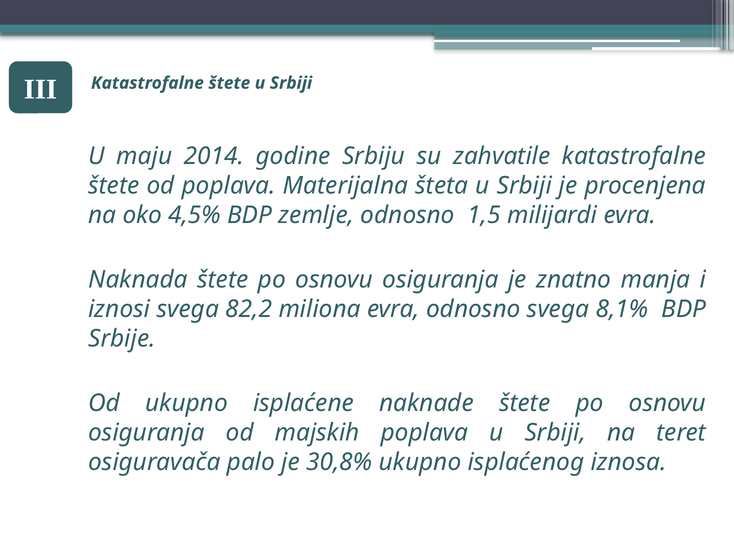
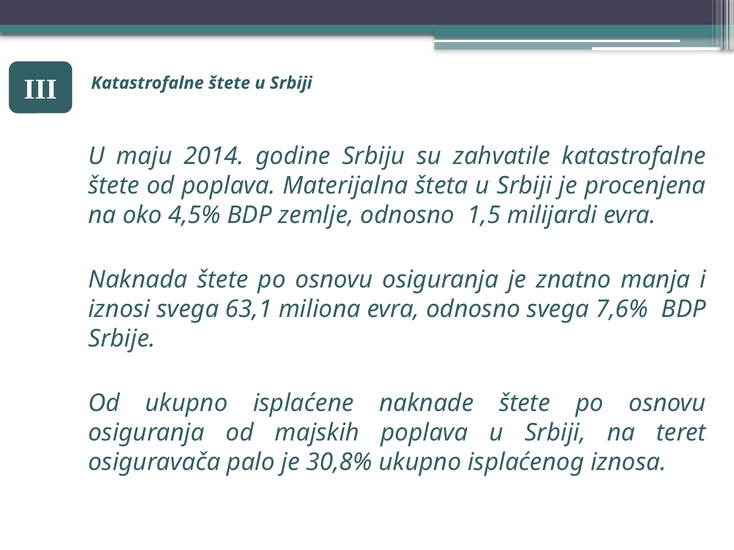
82,2: 82,2 -> 63,1 (249, 309)
8,1%: 8,1% -> 7,6% (622, 309)
